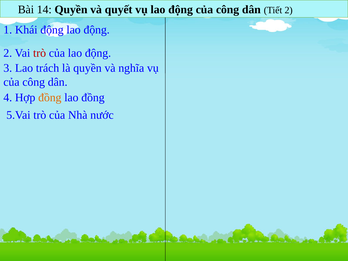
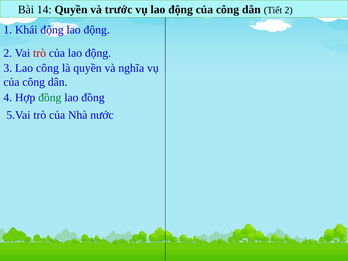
quyết: quyết -> trước (119, 9)
Lao trách: trách -> công (47, 68)
đồng colour: orange -> green (50, 98)
